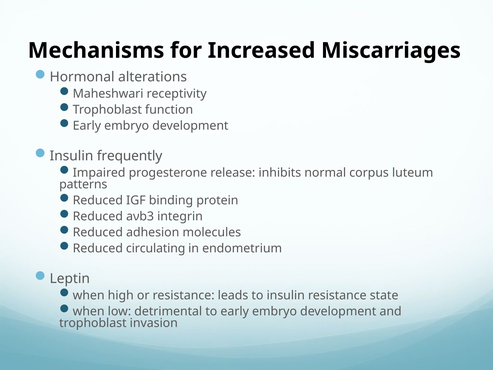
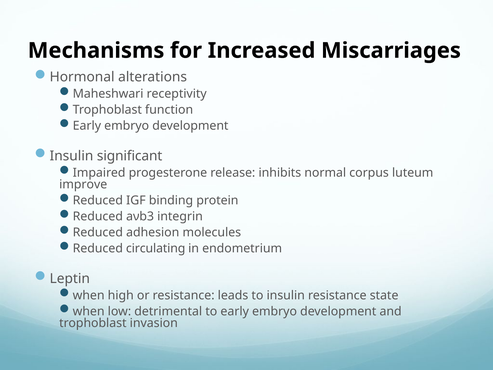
frequently: frequently -> significant (130, 156)
patterns: patterns -> improve (83, 184)
